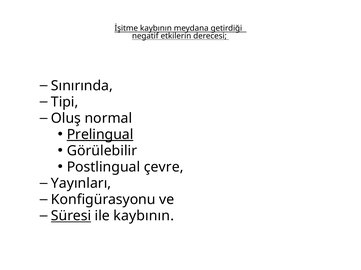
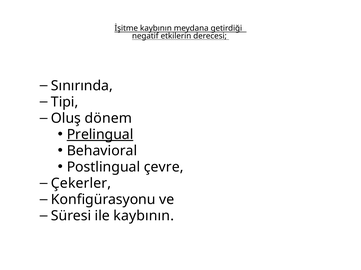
normal: normal -> dönem (108, 119)
Görülebilir: Görülebilir -> Behavioral (102, 151)
Yayınları: Yayınları -> Çekerler (81, 184)
Süresi underline: present -> none (71, 216)
